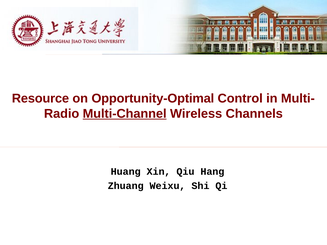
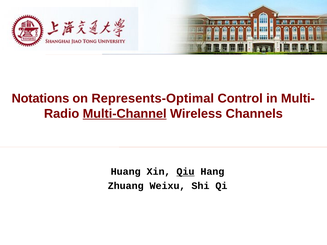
Resource: Resource -> Notations (40, 99)
Opportunity-Optimal: Opportunity-Optimal -> Represents-Optimal (153, 99)
Qiu underline: none -> present (185, 172)
